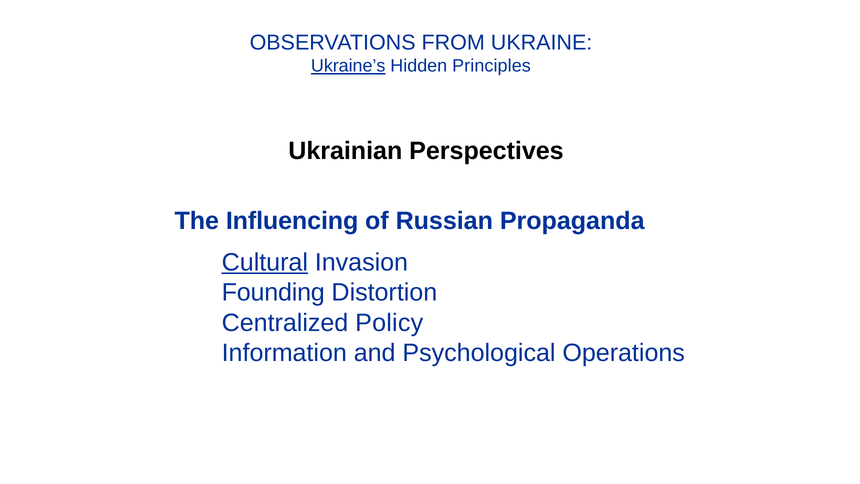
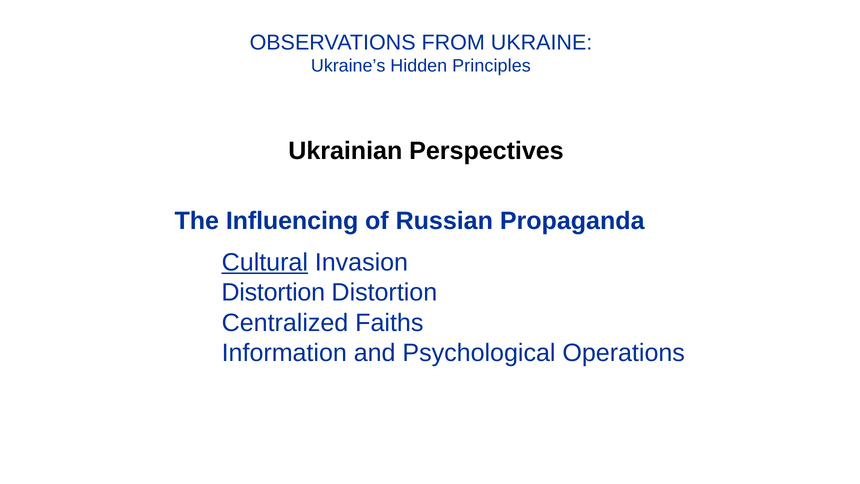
Ukraine’s underline: present -> none (348, 66)
Founding: Founding -> Distortion (273, 292)
Policy: Policy -> Faiths (389, 323)
